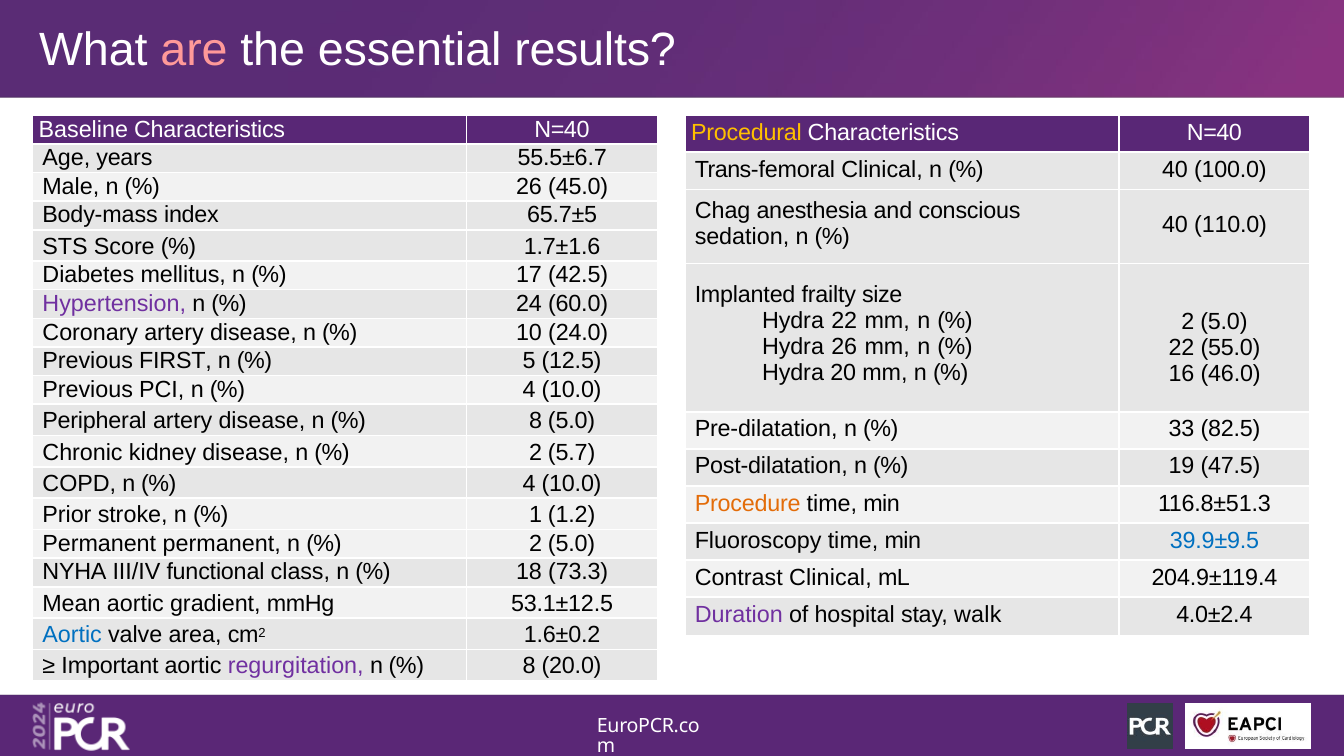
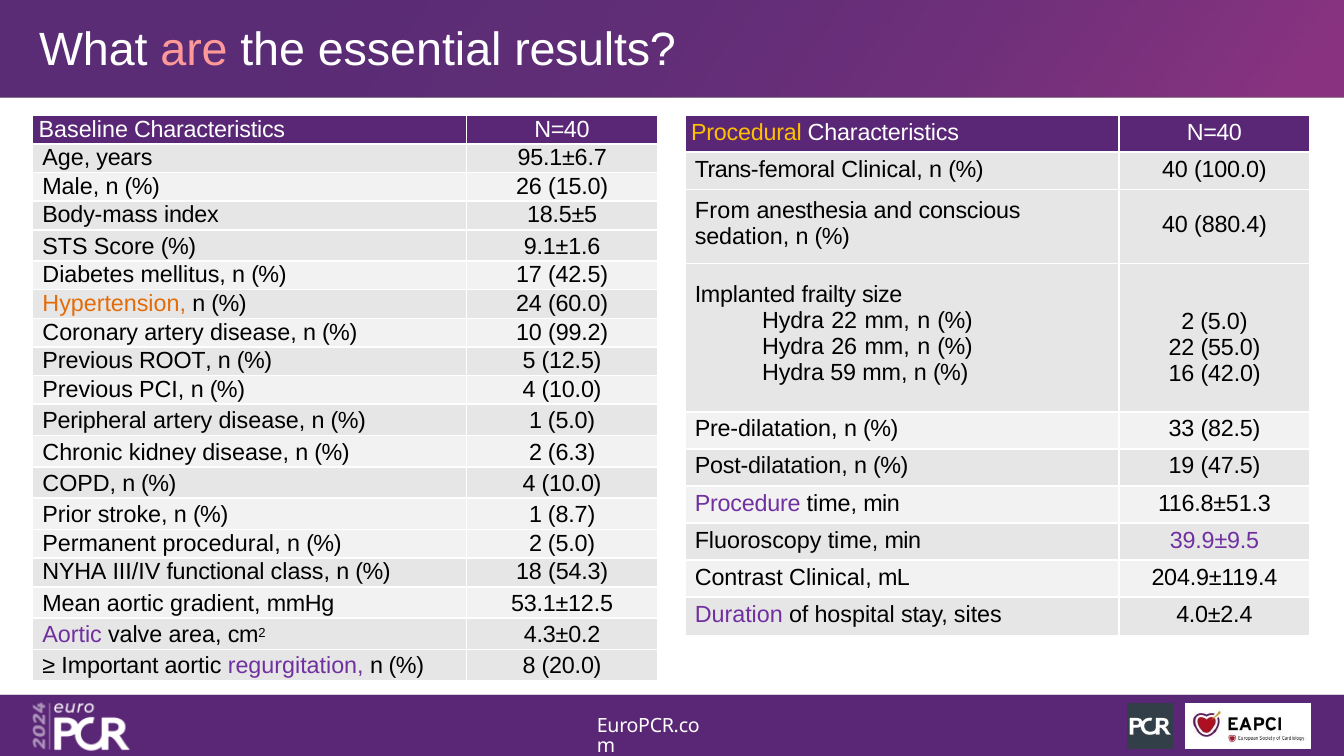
55.5±6.7: 55.5±6.7 -> 95.1±6.7 (562, 158)
45.0: 45.0 -> 15.0 (578, 187)
Chag: Chag -> From (722, 211)
65.7±5: 65.7±5 -> 18.5±5 (562, 215)
110.0: 110.0 -> 880.4 (1231, 225)
1.7±1.6: 1.7±1.6 -> 9.1±1.6 (562, 247)
Hypertension colour: purple -> orange (114, 304)
24.0: 24.0 -> 99.2 (578, 332)
FIRST: FIRST -> ROOT (175, 361)
20: 20 -> 59 (843, 372)
46.0: 46.0 -> 42.0 (1231, 373)
8: 8 -> 1 (536, 421)
5.7: 5.7 -> 6.3 (572, 452)
Procedure colour: orange -> purple (748, 503)
1.2: 1.2 -> 8.7 (572, 515)
39.9±9.5 colour: blue -> purple (1215, 540)
Permanent permanent: permanent -> procedural (222, 544)
73.3: 73.3 -> 54.3 (578, 572)
walk: walk -> sites (978, 615)
Aortic colour: blue -> purple (72, 635)
1.6±0.2: 1.6±0.2 -> 4.3±0.2 (562, 635)
